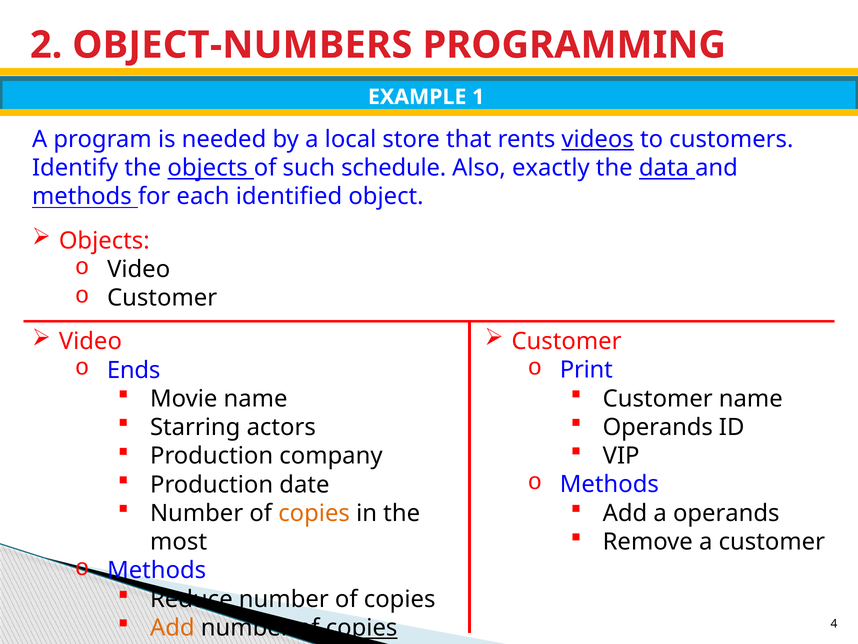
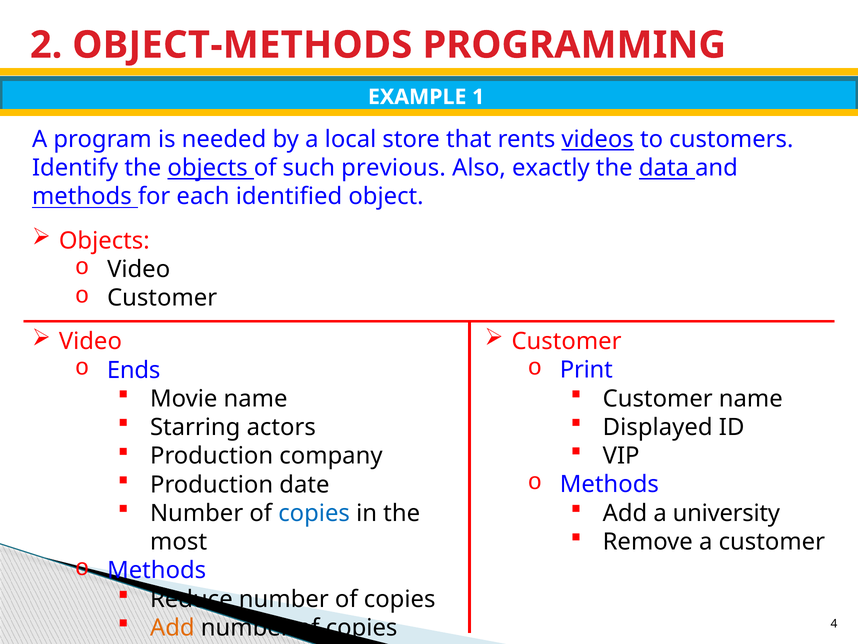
OBJECT-NUMBERS: OBJECT-NUMBERS -> OBJECT-METHODS (242, 45)
schedule: schedule -> previous (394, 168)
Operands: Operands -> Displayed (658, 427)
a operands: operands -> university (726, 513)
copies colour: orange -> blue (314, 513)
copies underline: present -> none (362, 627)
